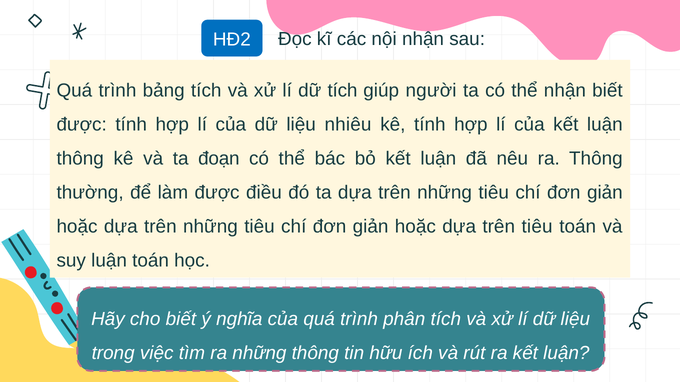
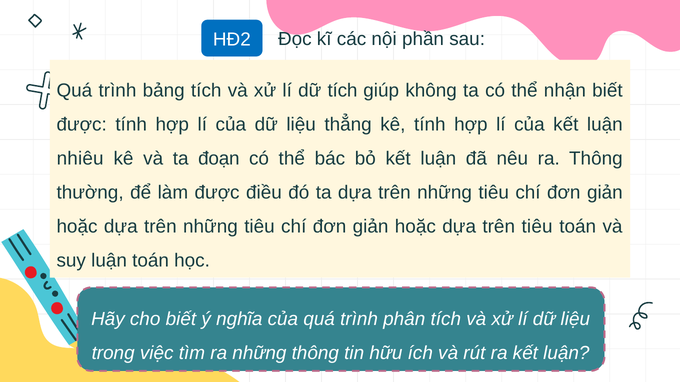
nội nhận: nhận -> phần (423, 39)
người: người -> không (431, 91)
nhiêu: nhiêu -> thẳng (348, 125)
thông: thông -> nhiêu (80, 159)
